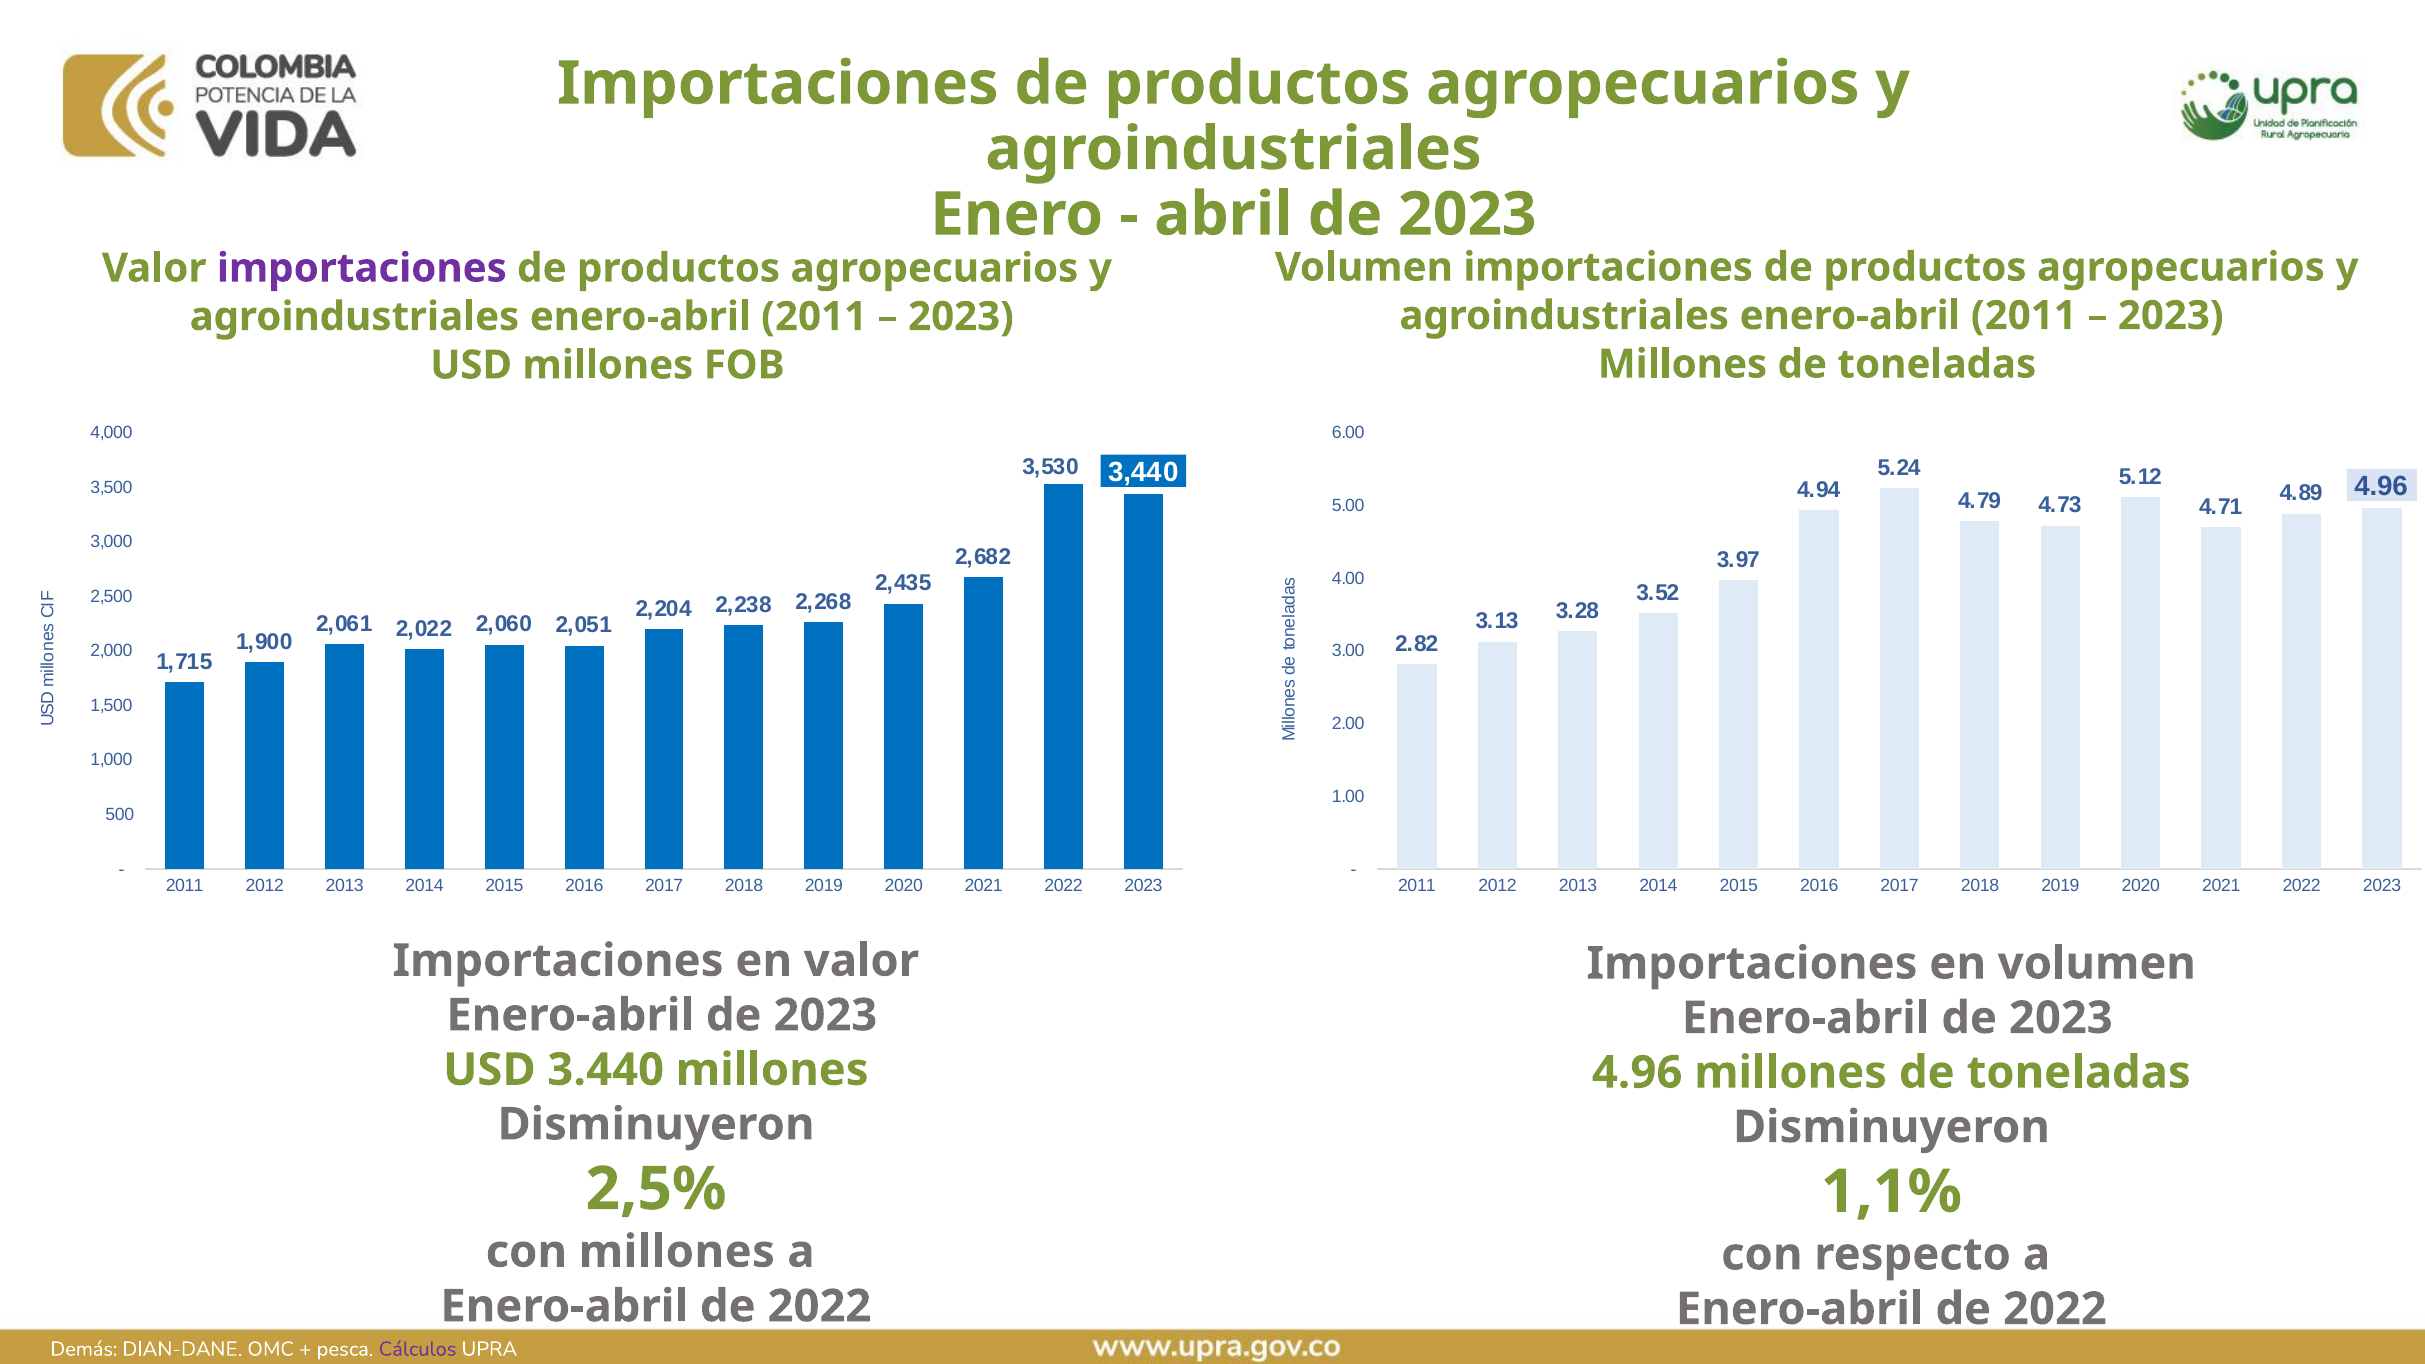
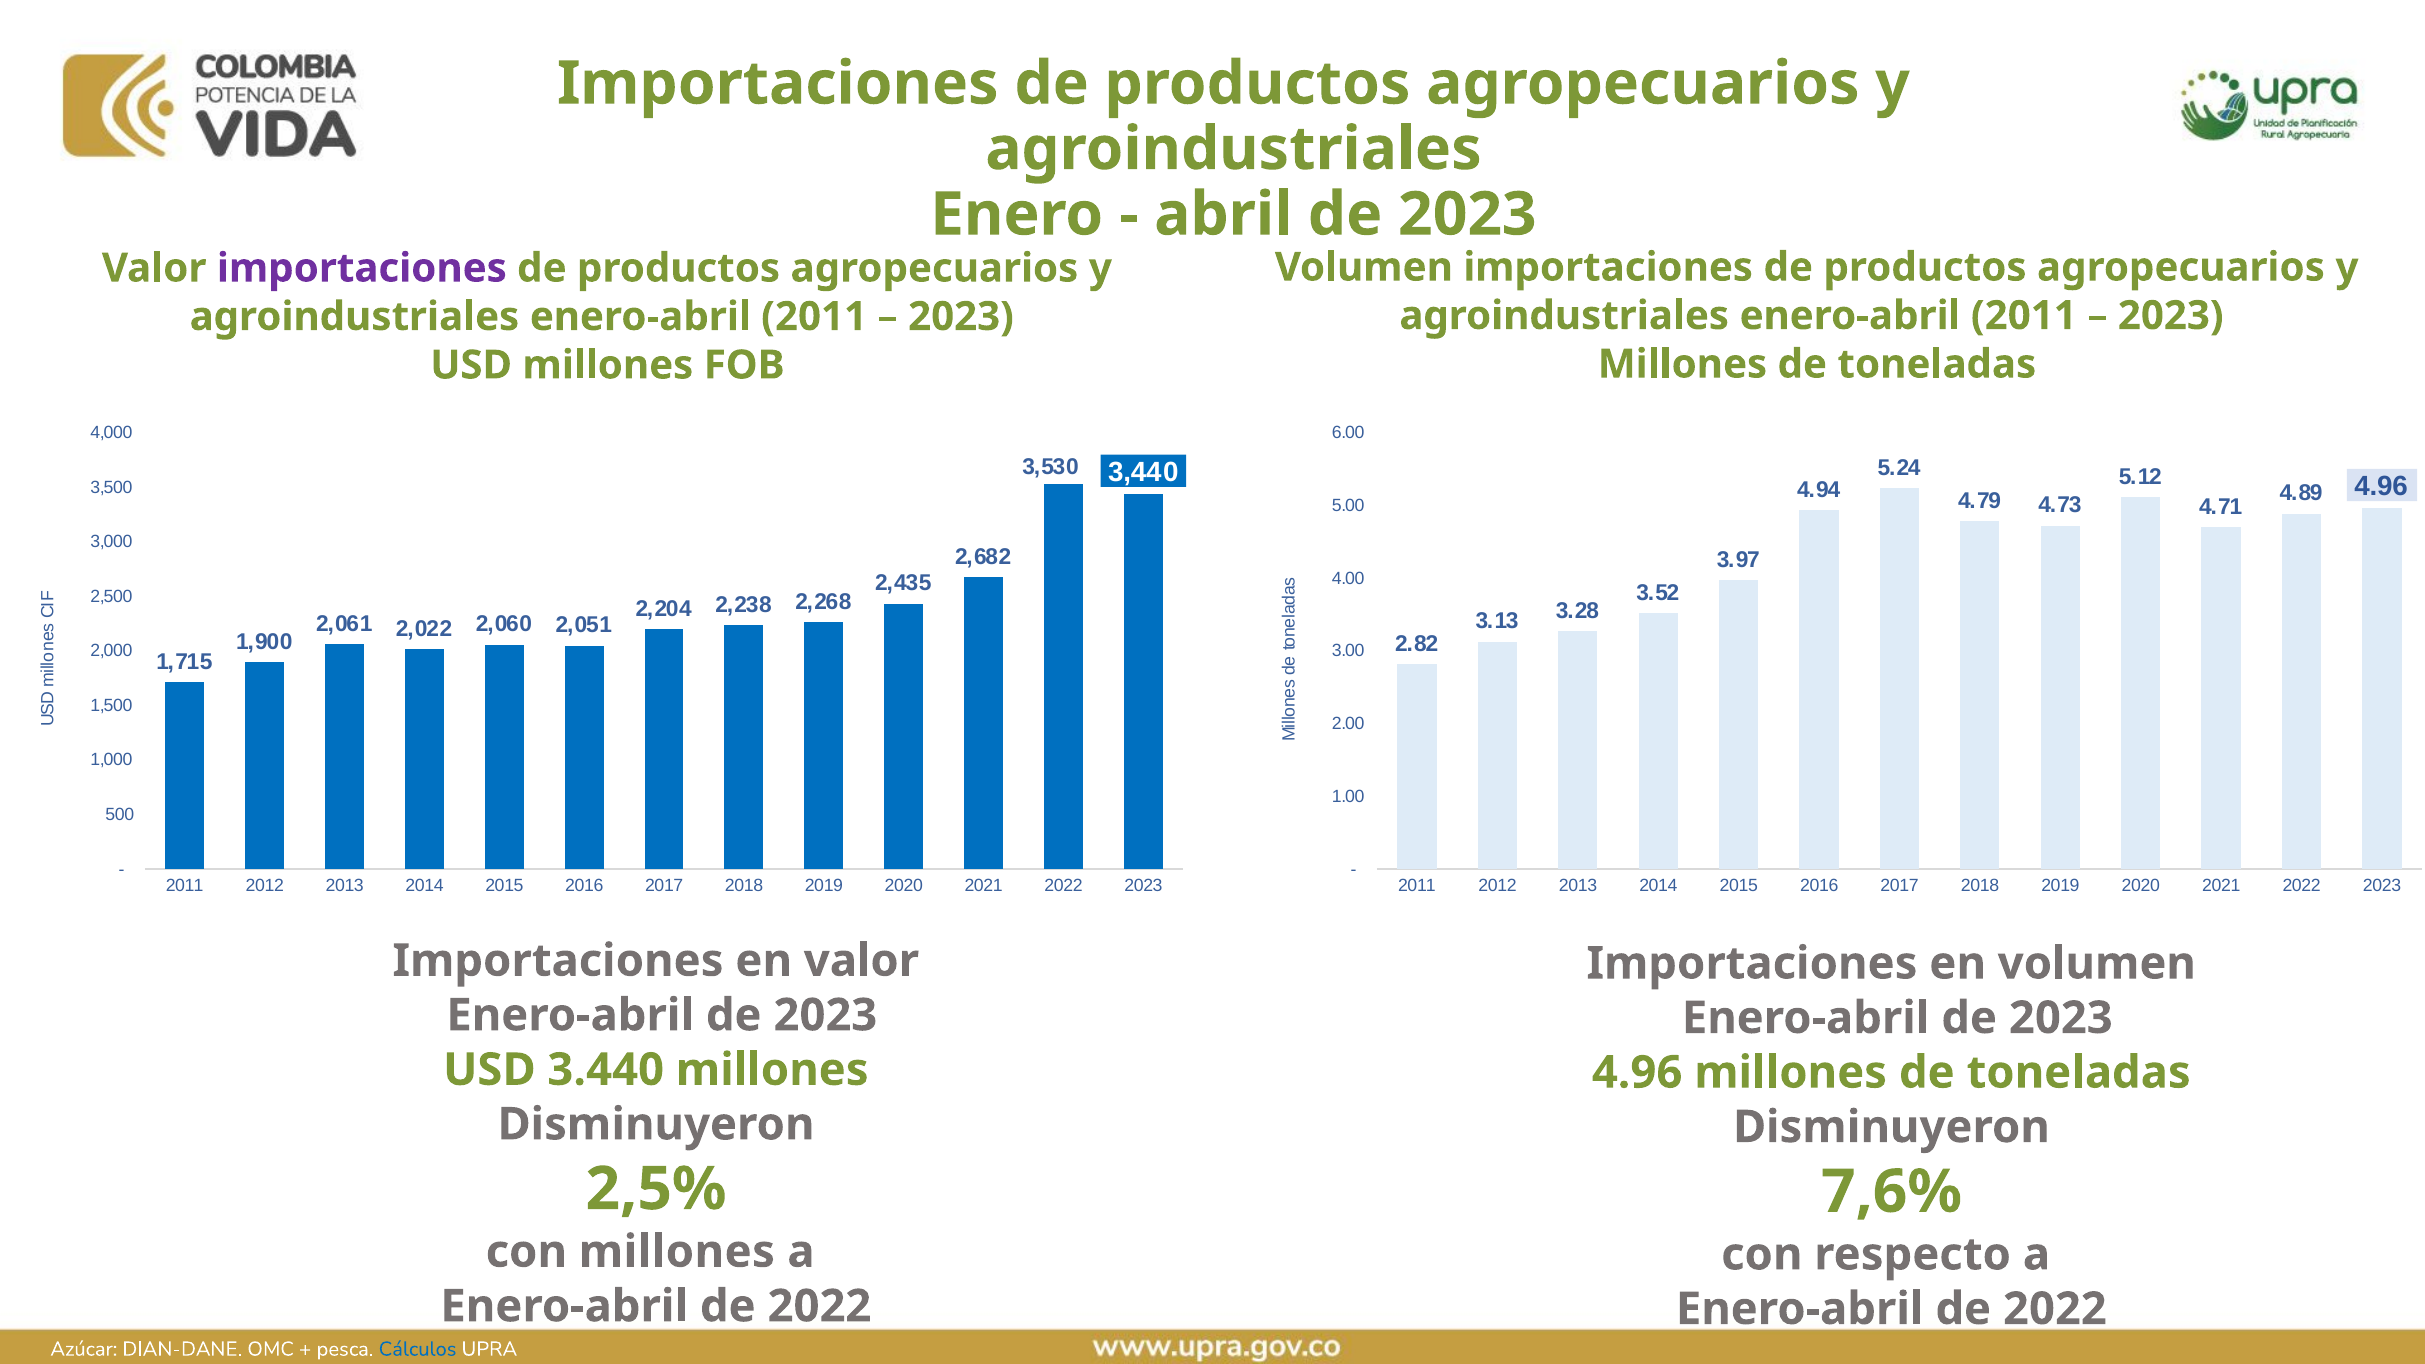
1,1%: 1,1% -> 7,6% (1891, 1192)
Demás: Demás -> Azúcar (84, 1349)
Cálculos colour: purple -> blue (418, 1349)
